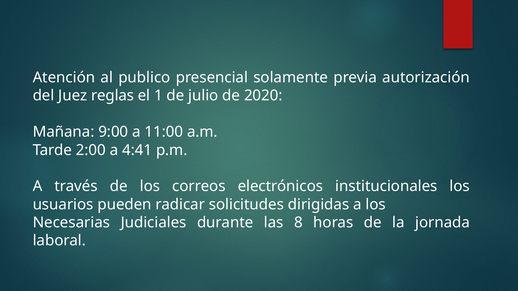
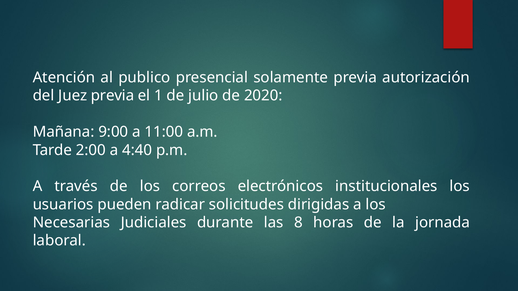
Juez reglas: reglas -> previa (113, 96)
4:41: 4:41 -> 4:40 (137, 150)
